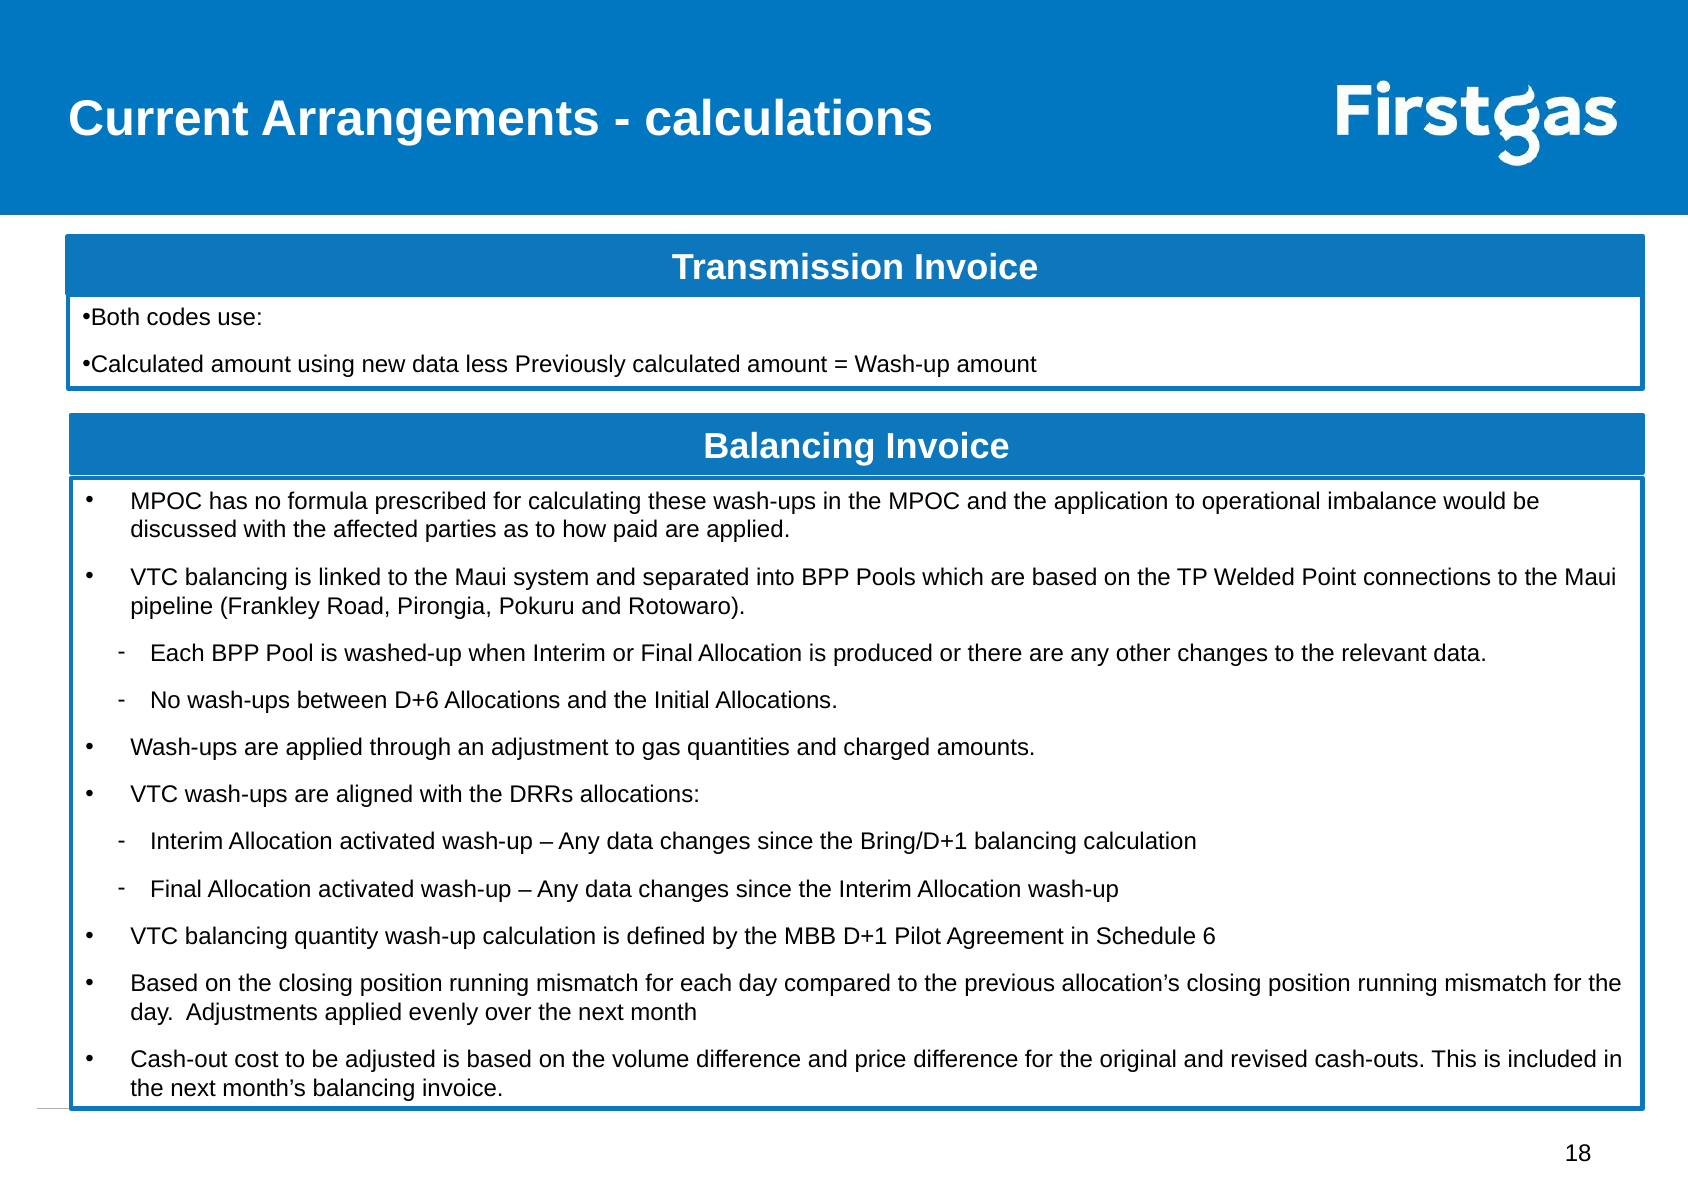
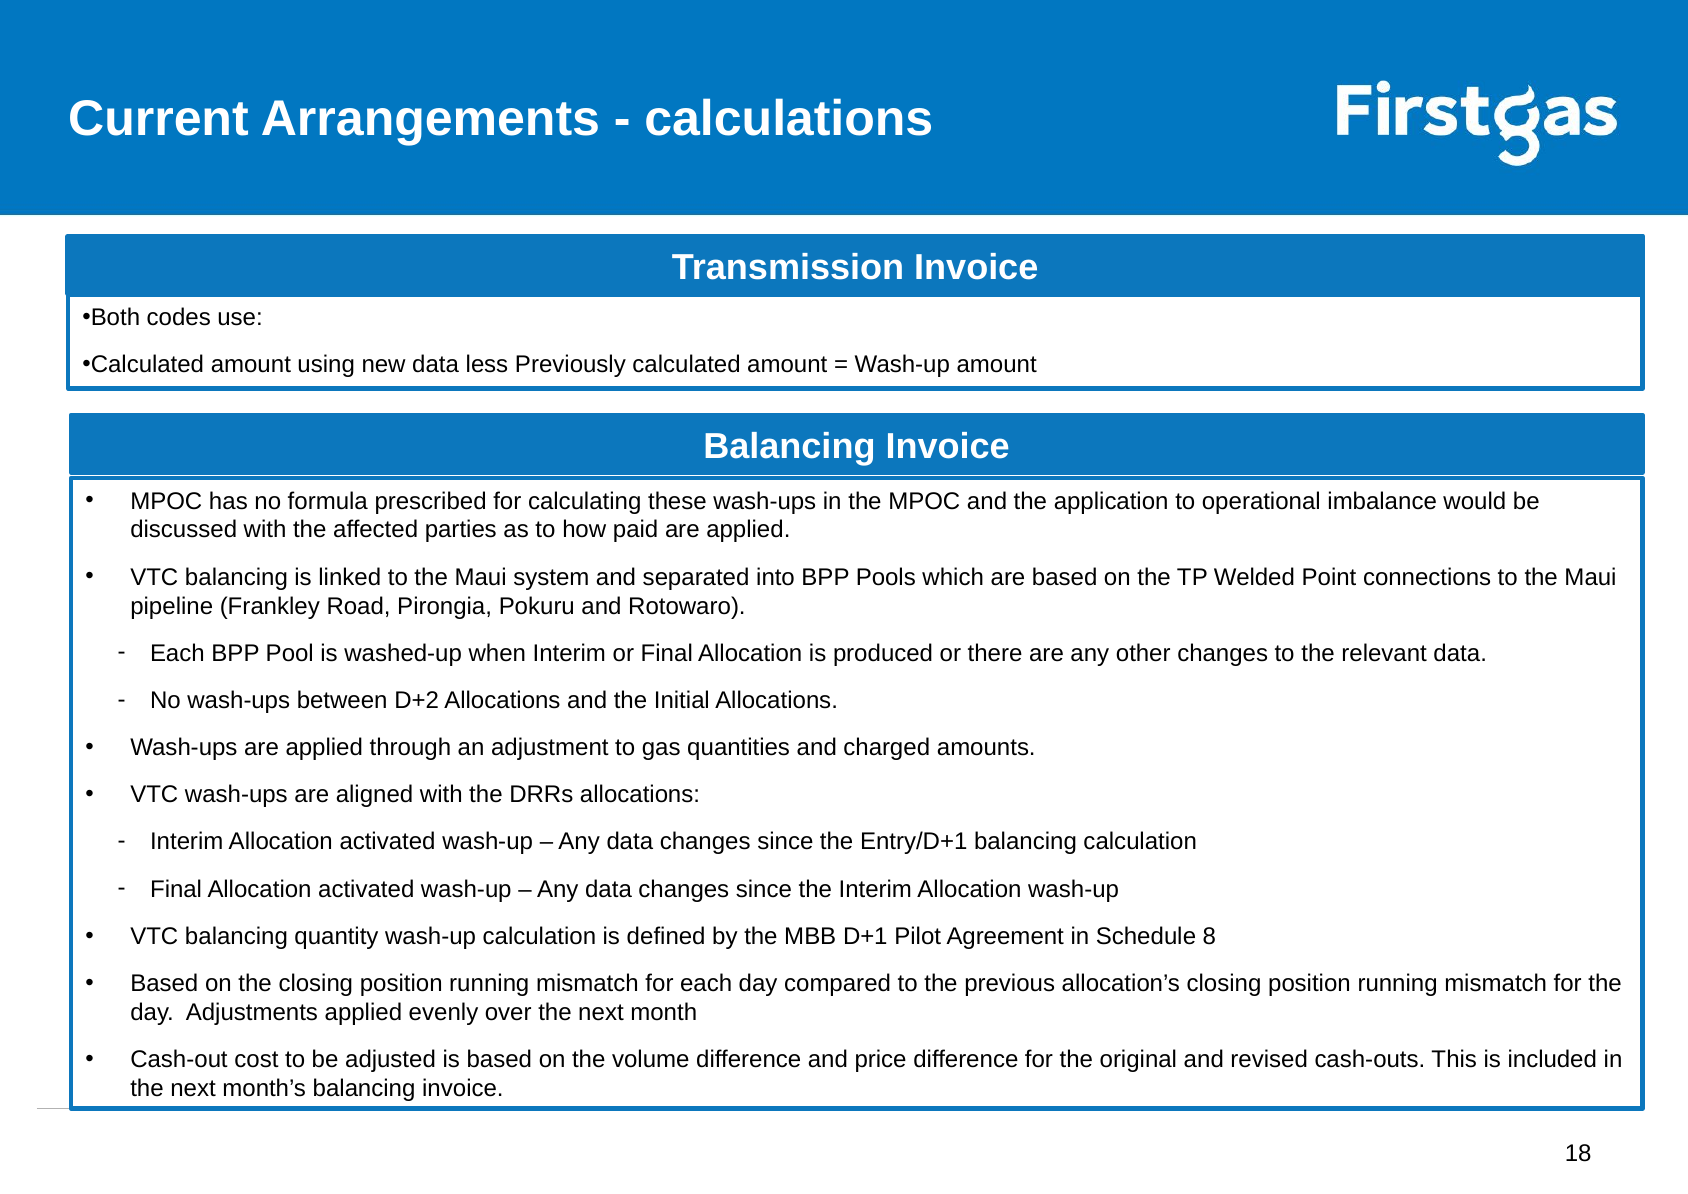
D+6: D+6 -> D+2 (417, 700)
Bring/D+1: Bring/D+1 -> Entry/D+1 (914, 842)
6: 6 -> 8 (1209, 936)
